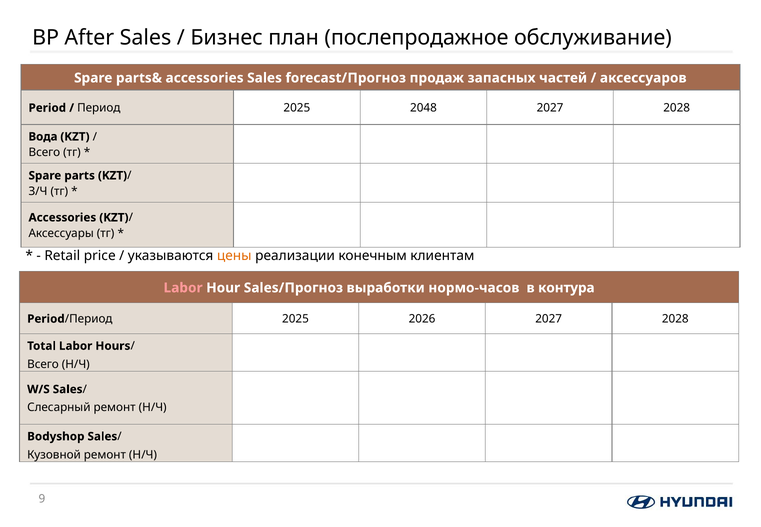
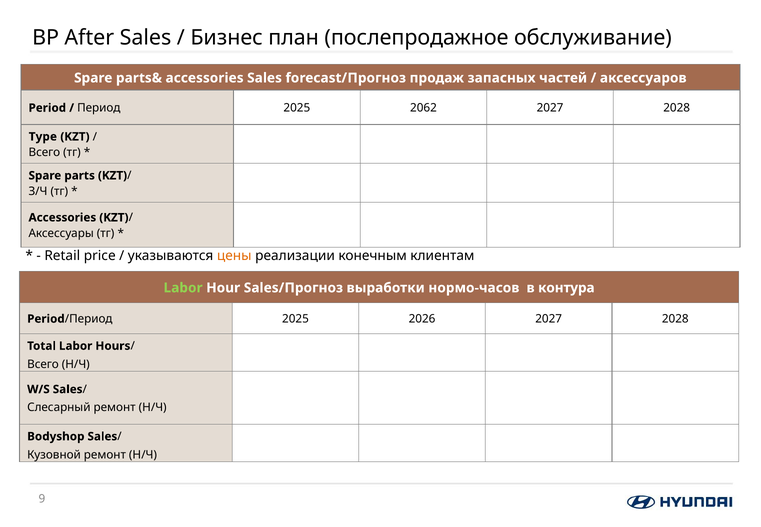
2048: 2048 -> 2062 (423, 108)
Вода: Вода -> Type (43, 137)
Labor colour: pink -> light green (183, 288)
